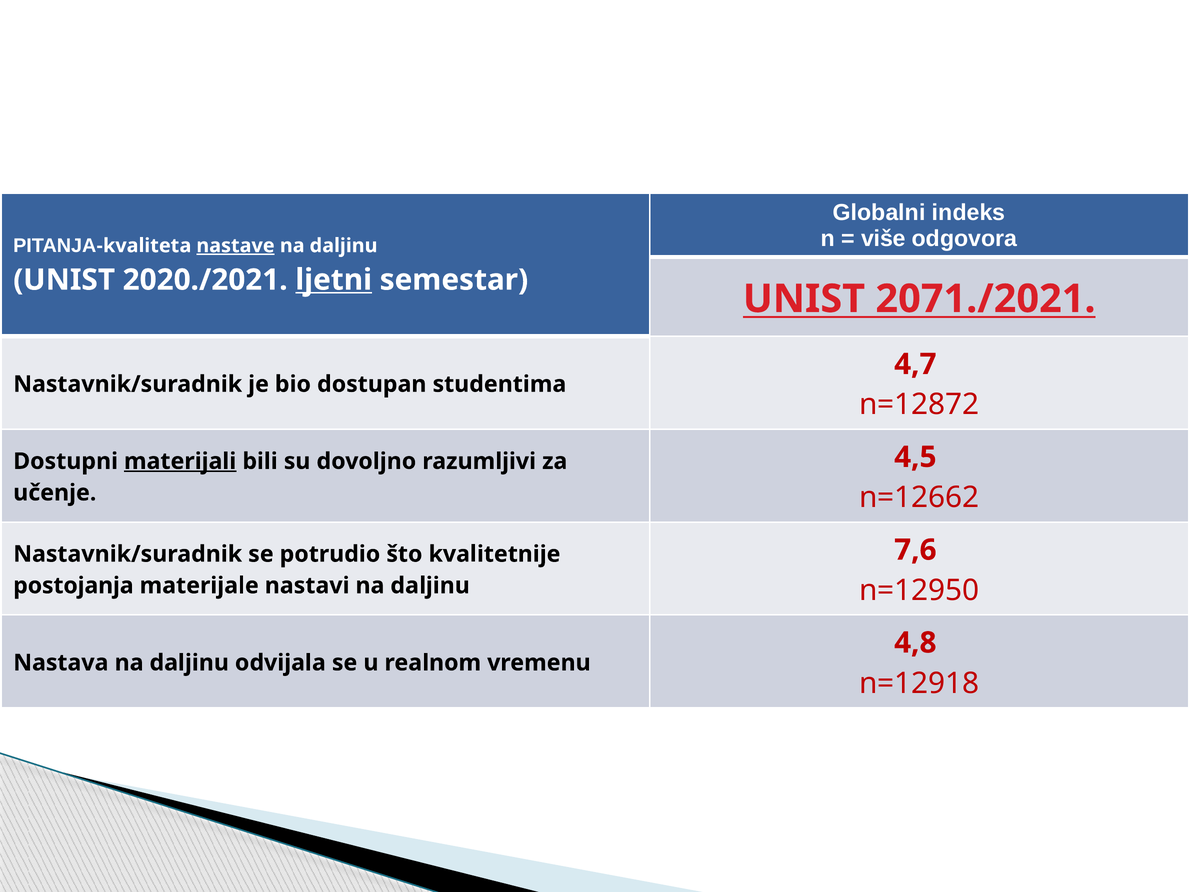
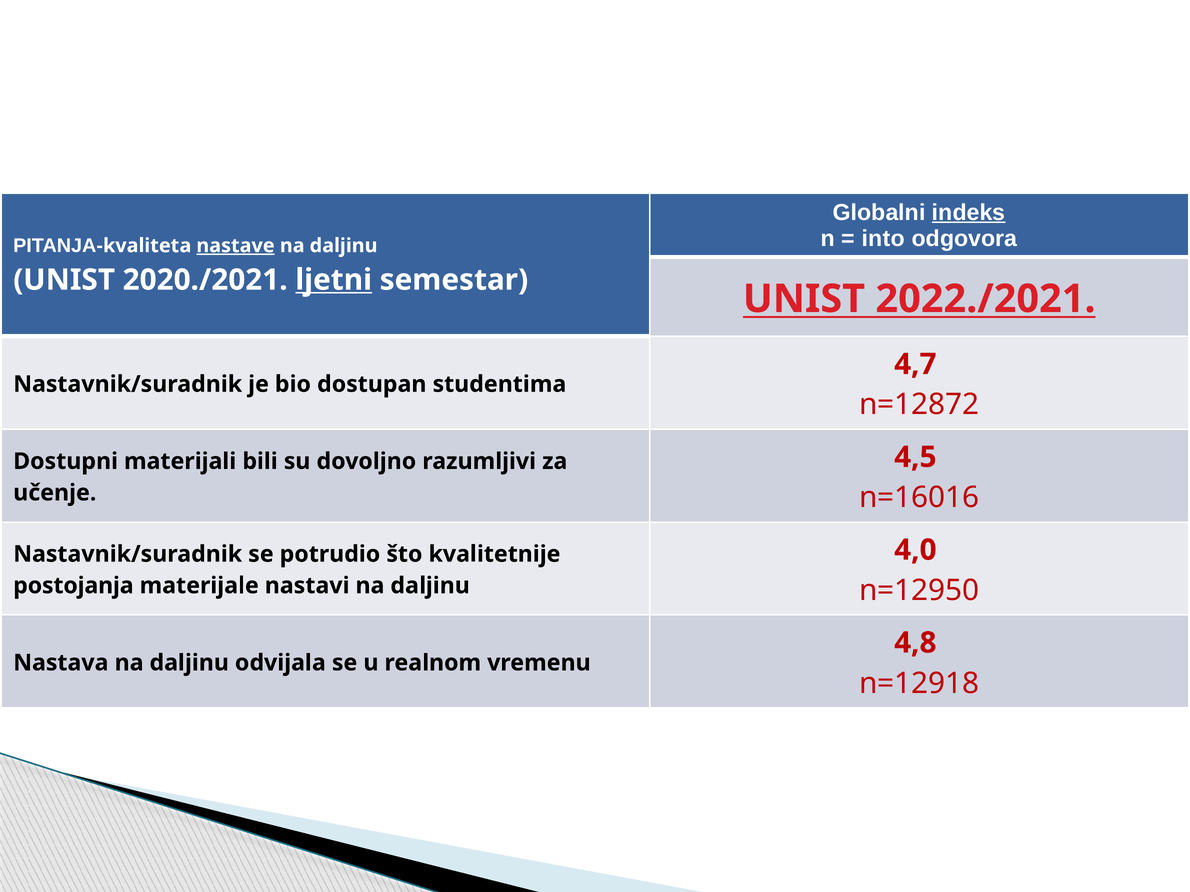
indeks underline: none -> present (969, 213)
više: više -> into (883, 239)
2071./2021: 2071./2021 -> 2022./2021 (986, 299)
materijali underline: present -> none (180, 462)
n=12662: n=12662 -> n=16016 (919, 498)
7,6: 7,6 -> 4,0 (915, 550)
